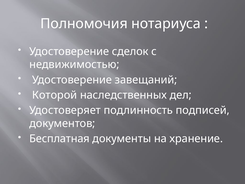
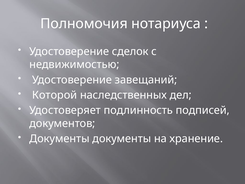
Бесплатная: Бесплатная -> Документы (59, 139)
